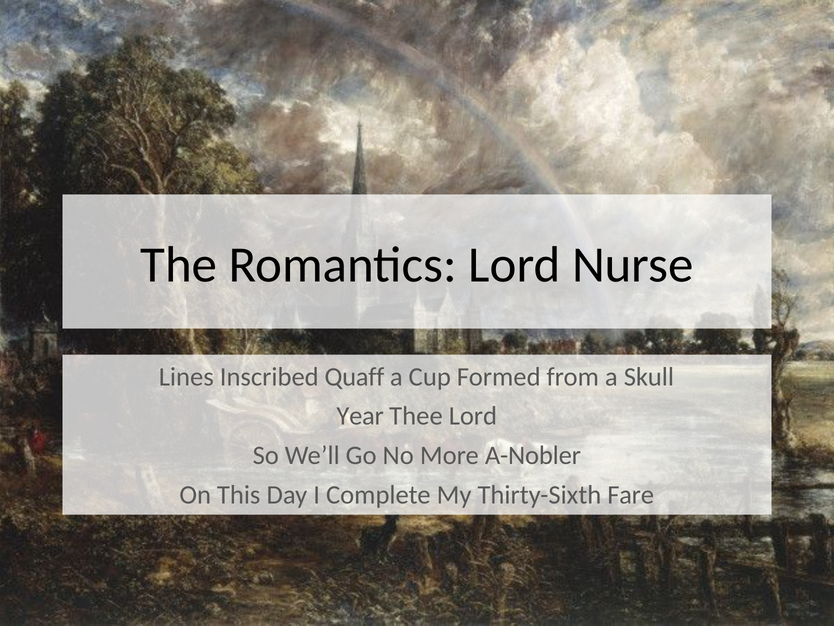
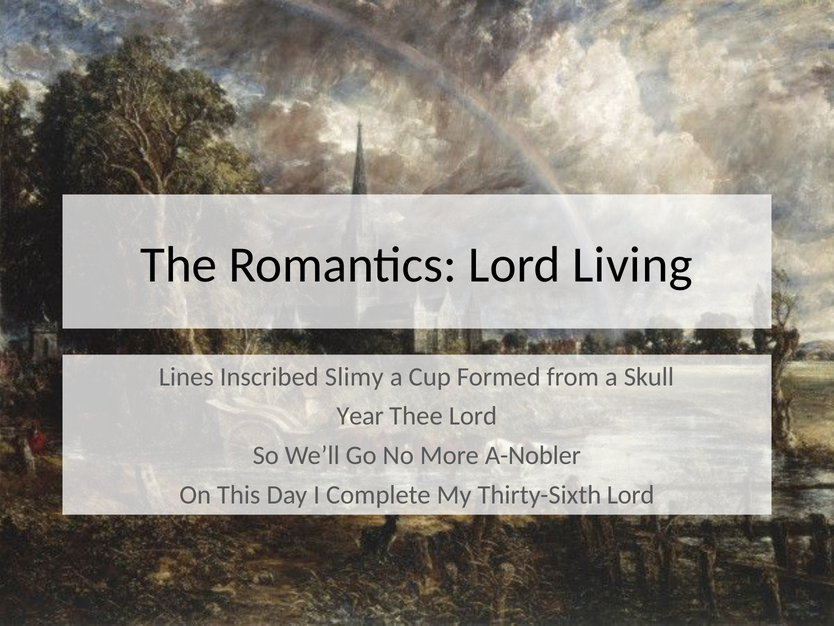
Nurse: Nurse -> Living (632, 265)
Quaff: Quaff -> Slimy (354, 376)
Thirty-Sixth Fare: Fare -> Lord (631, 495)
